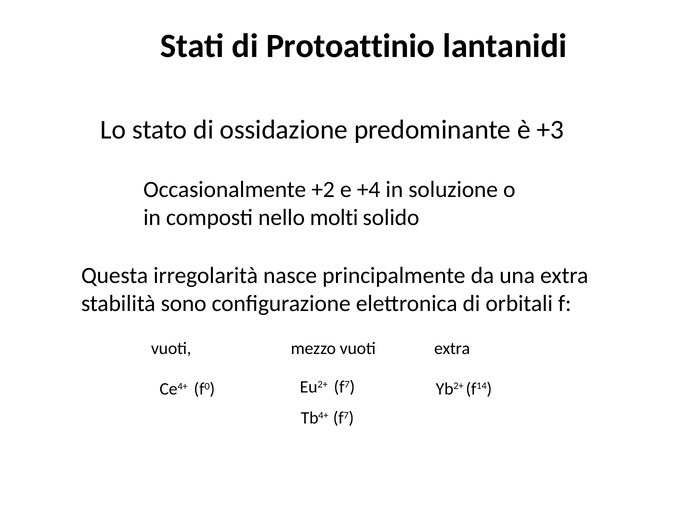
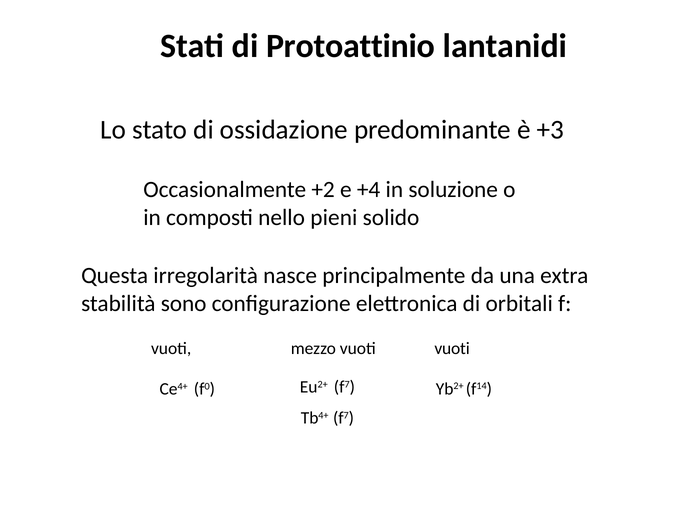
molti: molti -> pieni (334, 217)
vuoti extra: extra -> vuoti (452, 349)
